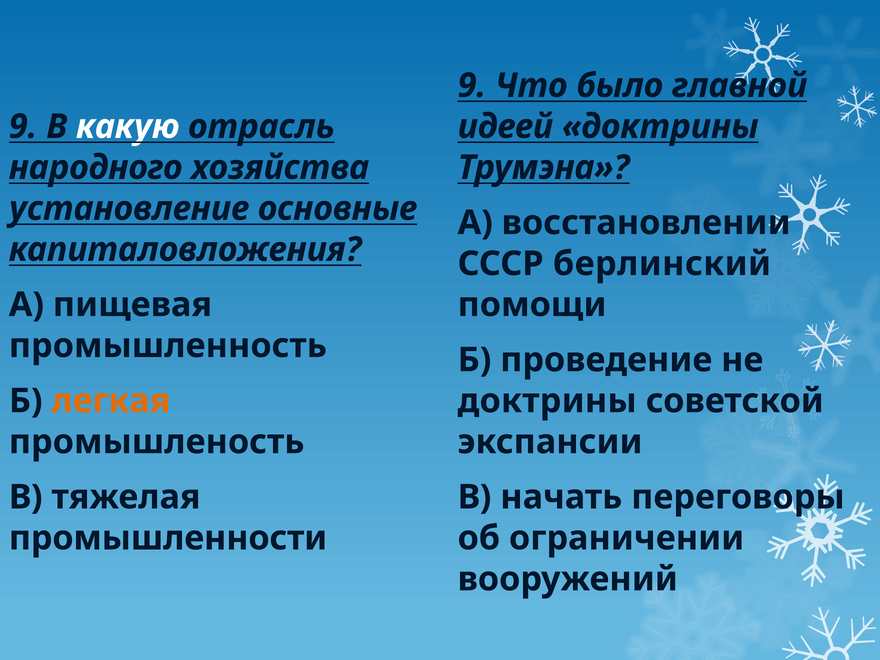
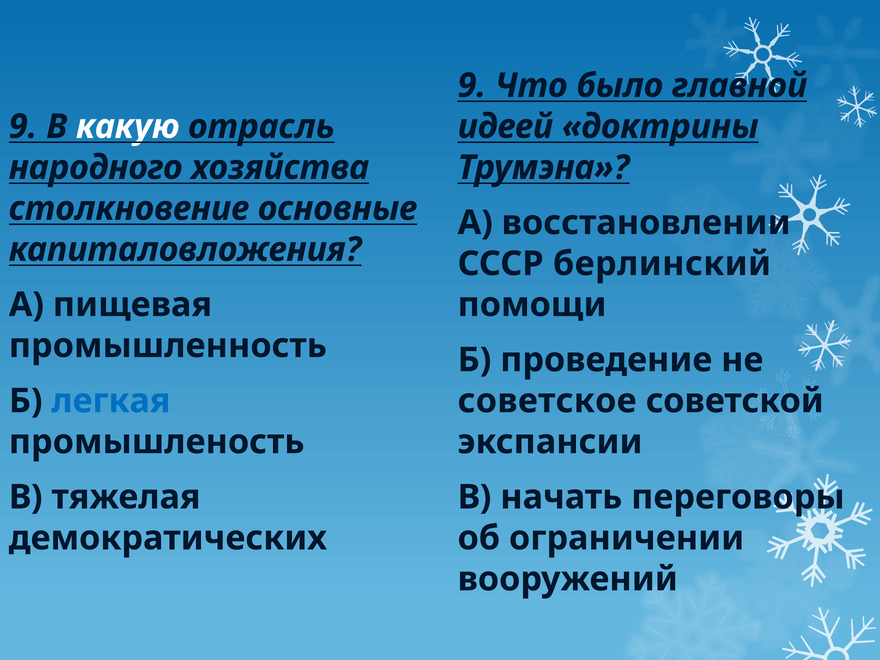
установление: установление -> столкновение (129, 209)
легкая colour: orange -> blue (111, 401)
доктрины: доктрины -> советское (547, 401)
промышленности: промышленности -> демократических (168, 538)
